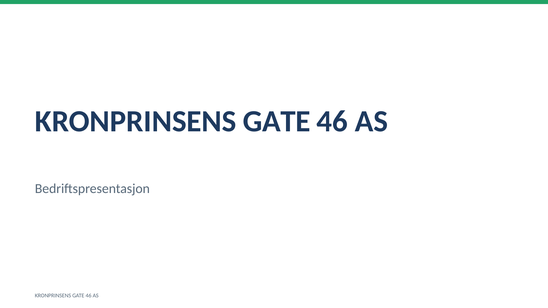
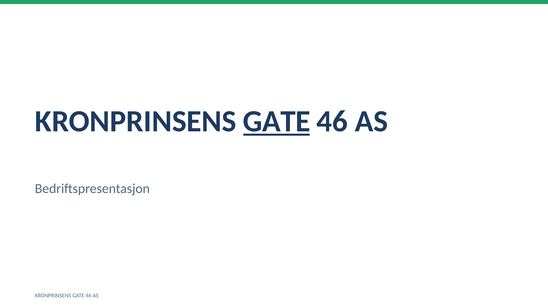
GATE underline: none -> present (277, 122)
